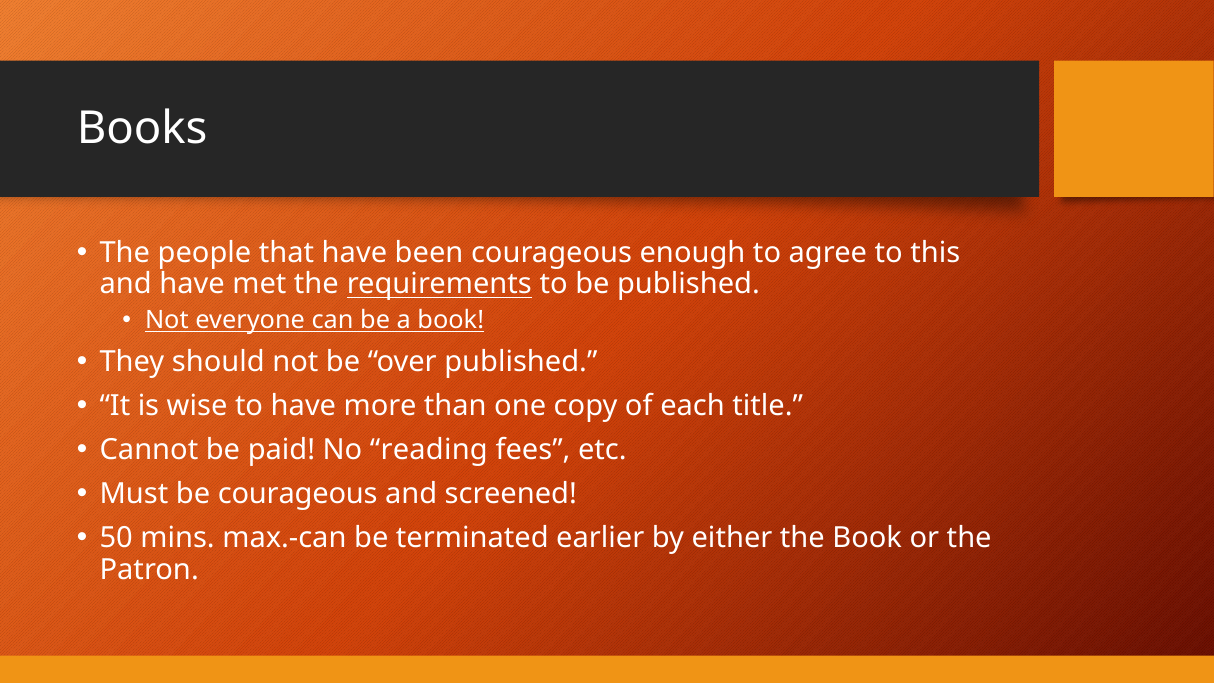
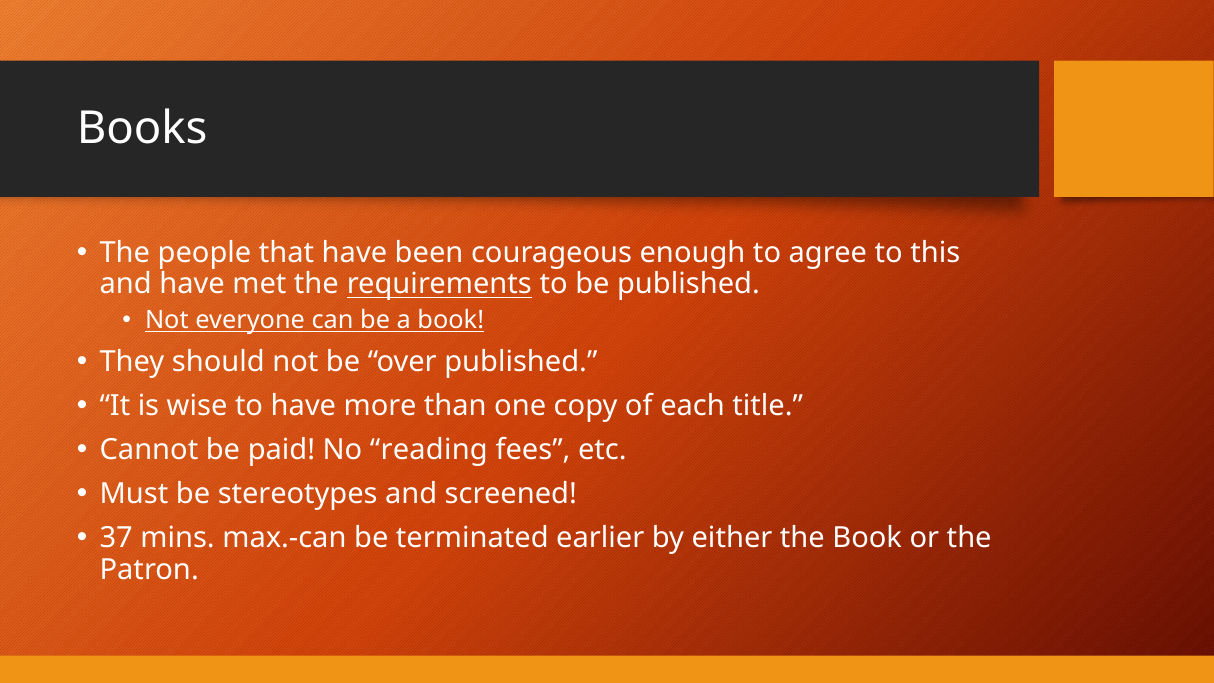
be courageous: courageous -> stereotypes (298, 494)
50: 50 -> 37 (116, 538)
